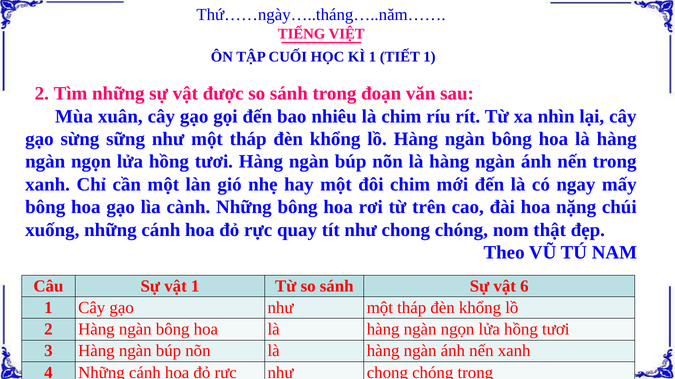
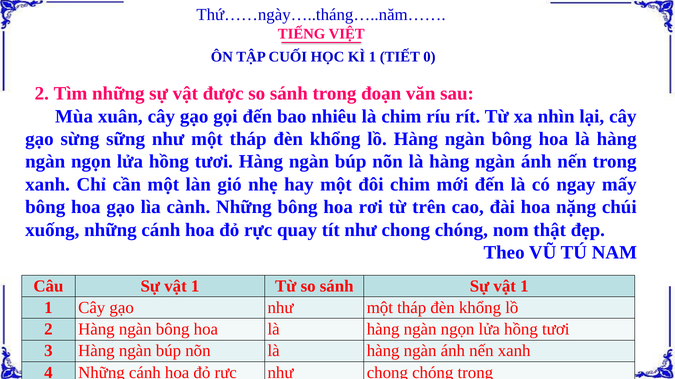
TIẾT 1: 1 -> 0 (429, 57)
sánh Sự vật 6: 6 -> 1 (524, 286)
